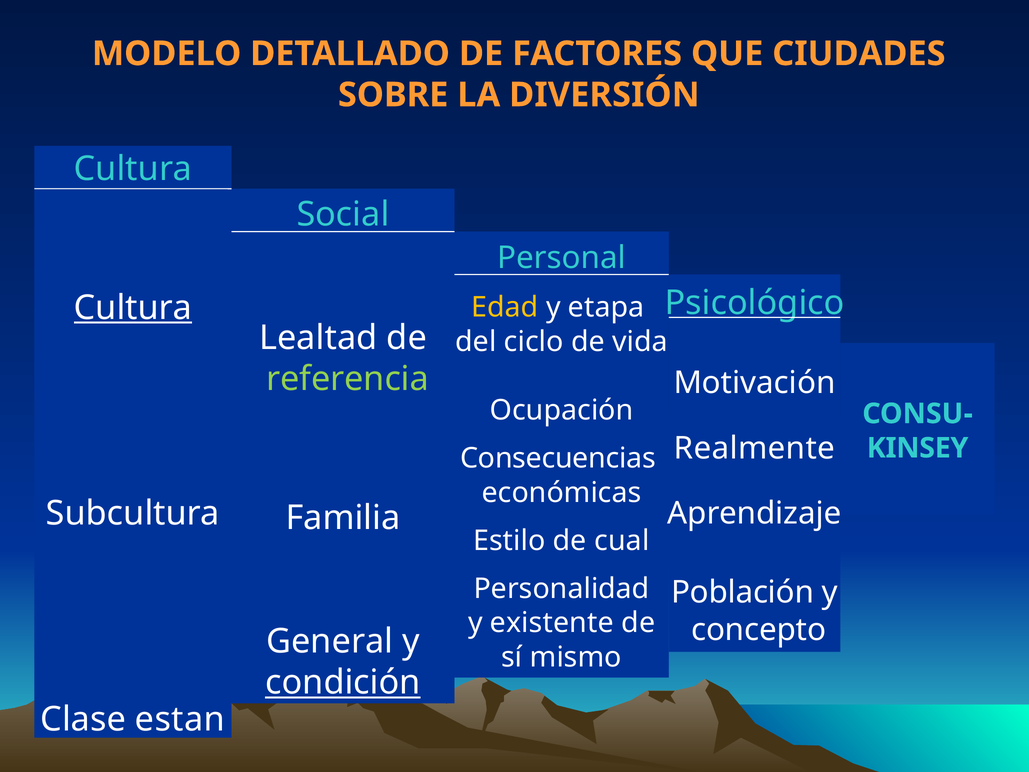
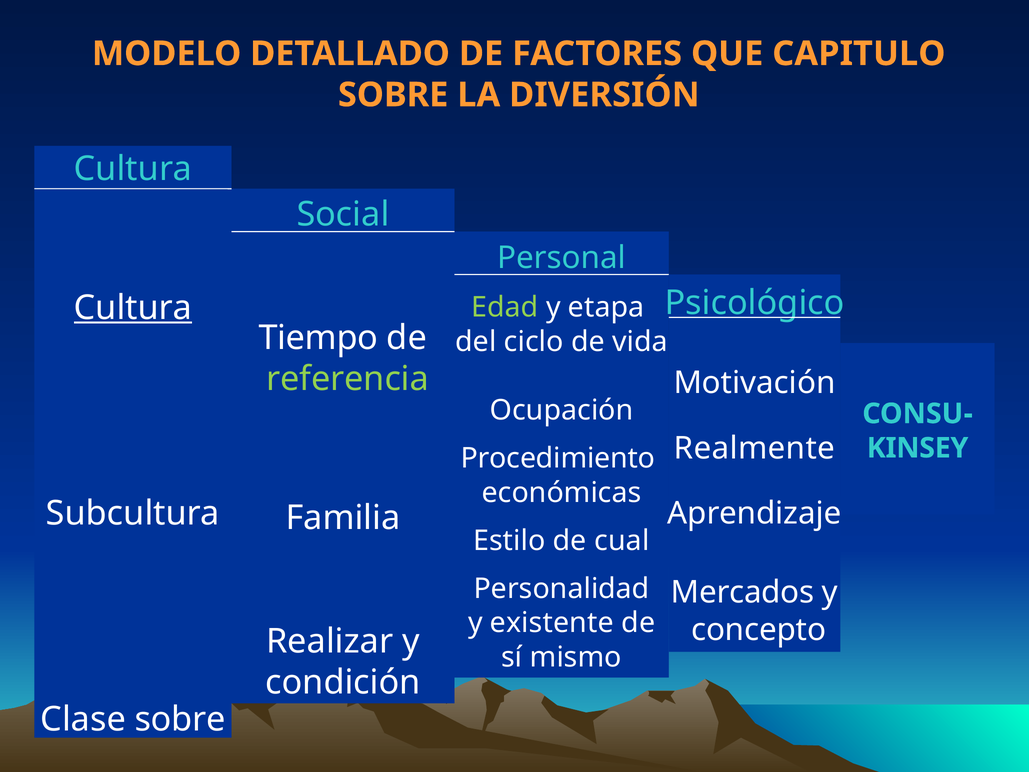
CIUDADES: CIUDADES -> CAPITULO (859, 54)
Edad colour: yellow -> light green (505, 307)
Lealtad: Lealtad -> Tiempo (318, 338)
Consecuencias: Consecuencias -> Procedimiento (558, 458)
Población: Población -> Mercados (743, 592)
General: General -> Realizar (330, 641)
condición underline: present -> none (343, 682)
Clase estan: estan -> sobre (180, 719)
